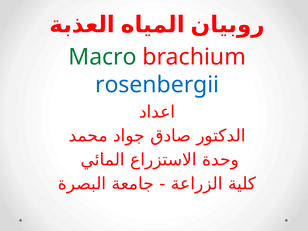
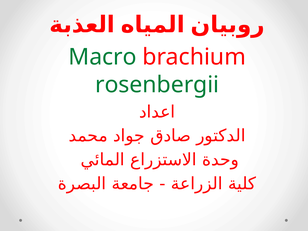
rosenbergii colour: blue -> green (157, 85)
